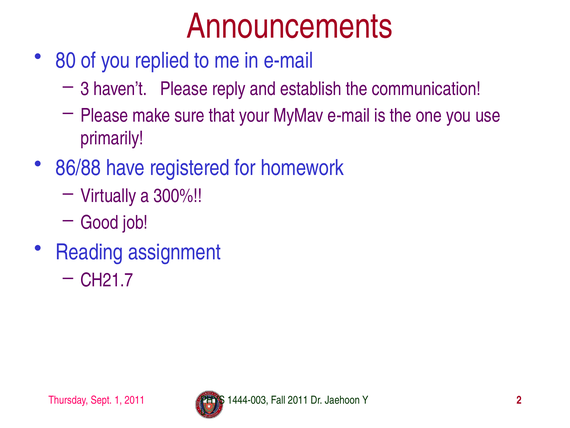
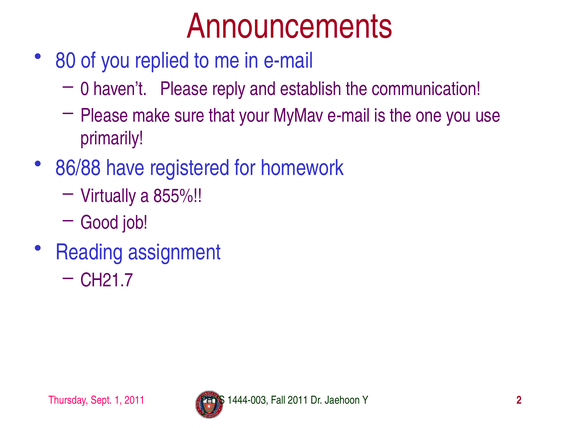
3: 3 -> 0 (85, 89)
300%: 300% -> 855% (178, 196)
